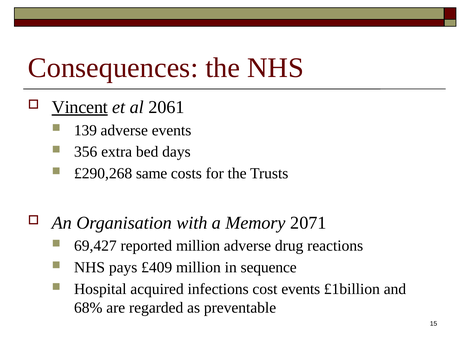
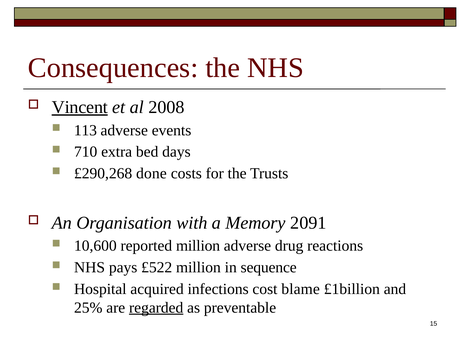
2061: 2061 -> 2008 (166, 107)
139: 139 -> 113 (85, 131)
356: 356 -> 710 (86, 152)
same: same -> done (151, 174)
2071: 2071 -> 2091 (308, 223)
69,427: 69,427 -> 10,600 (95, 246)
£409: £409 -> £522 (157, 268)
cost events: events -> blame (301, 290)
68%: 68% -> 25% (88, 308)
regarded underline: none -> present (156, 308)
